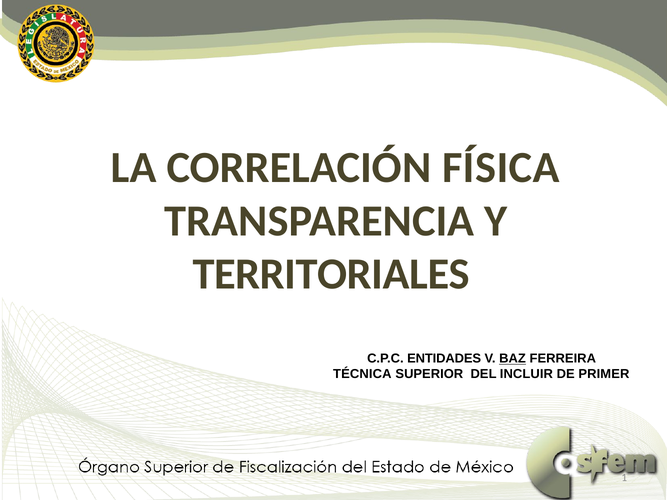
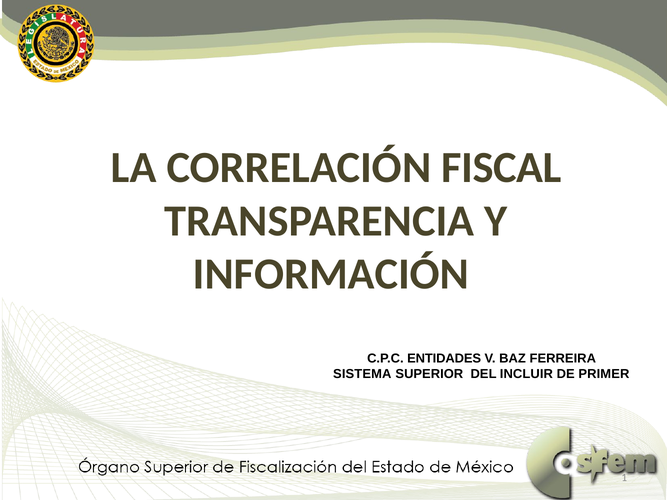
FÍSICA: FÍSICA -> FISCAL (501, 168)
TERRITORIALES: TERRITORIALES -> INFORMACIÓN (331, 274)
BAZ underline: present -> none (513, 359)
TÉCNICA: TÉCNICA -> SISTEMA (362, 374)
